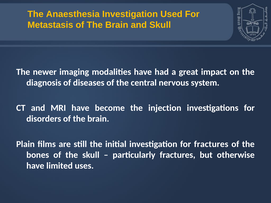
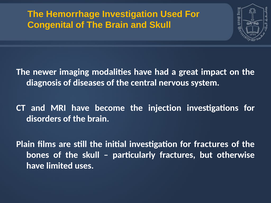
Anaesthesia: Anaesthesia -> Hemorrhage (73, 14)
Metastasis: Metastasis -> Congenital (50, 25)
